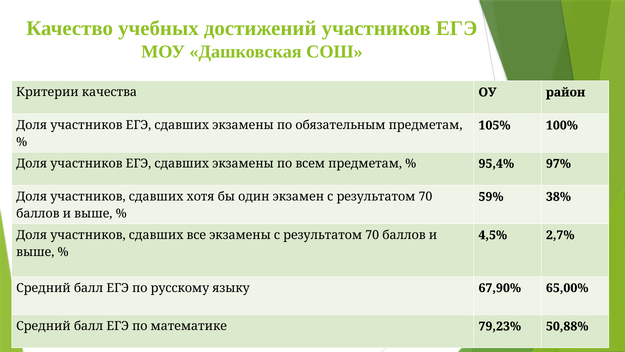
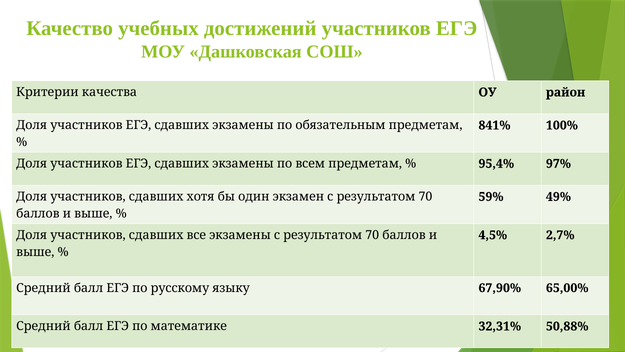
105%: 105% -> 841% (495, 125)
38%: 38% -> 49% (558, 197)
79,23%: 79,23% -> 32,31% (500, 326)
